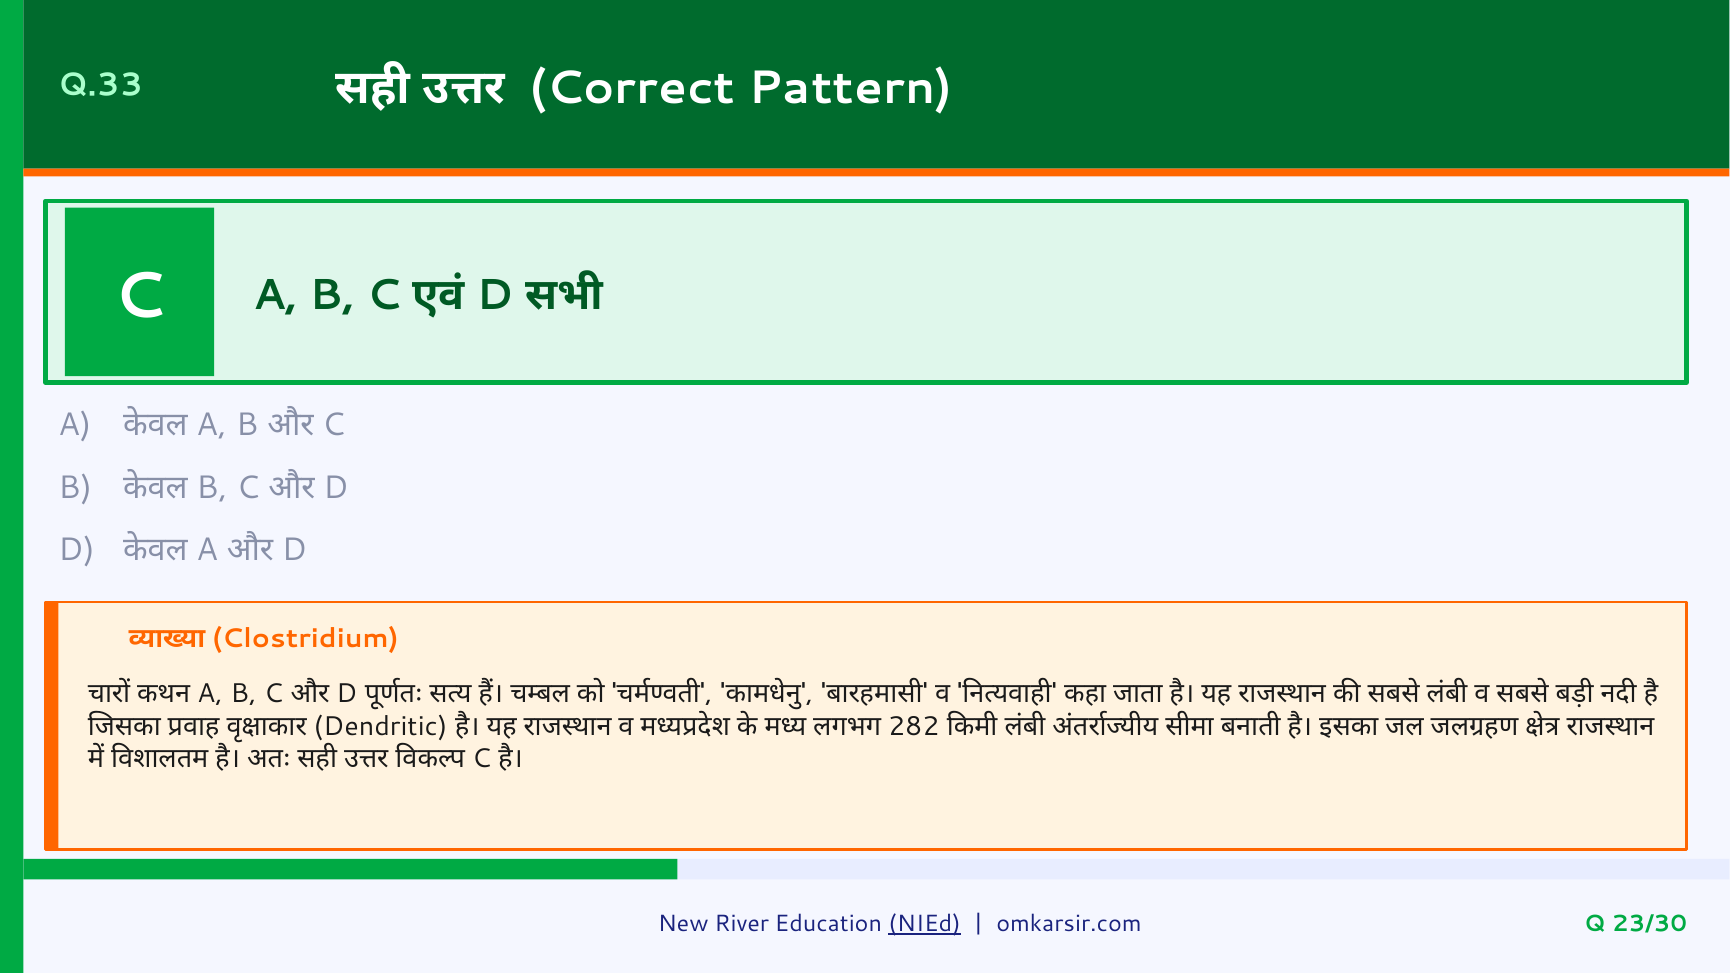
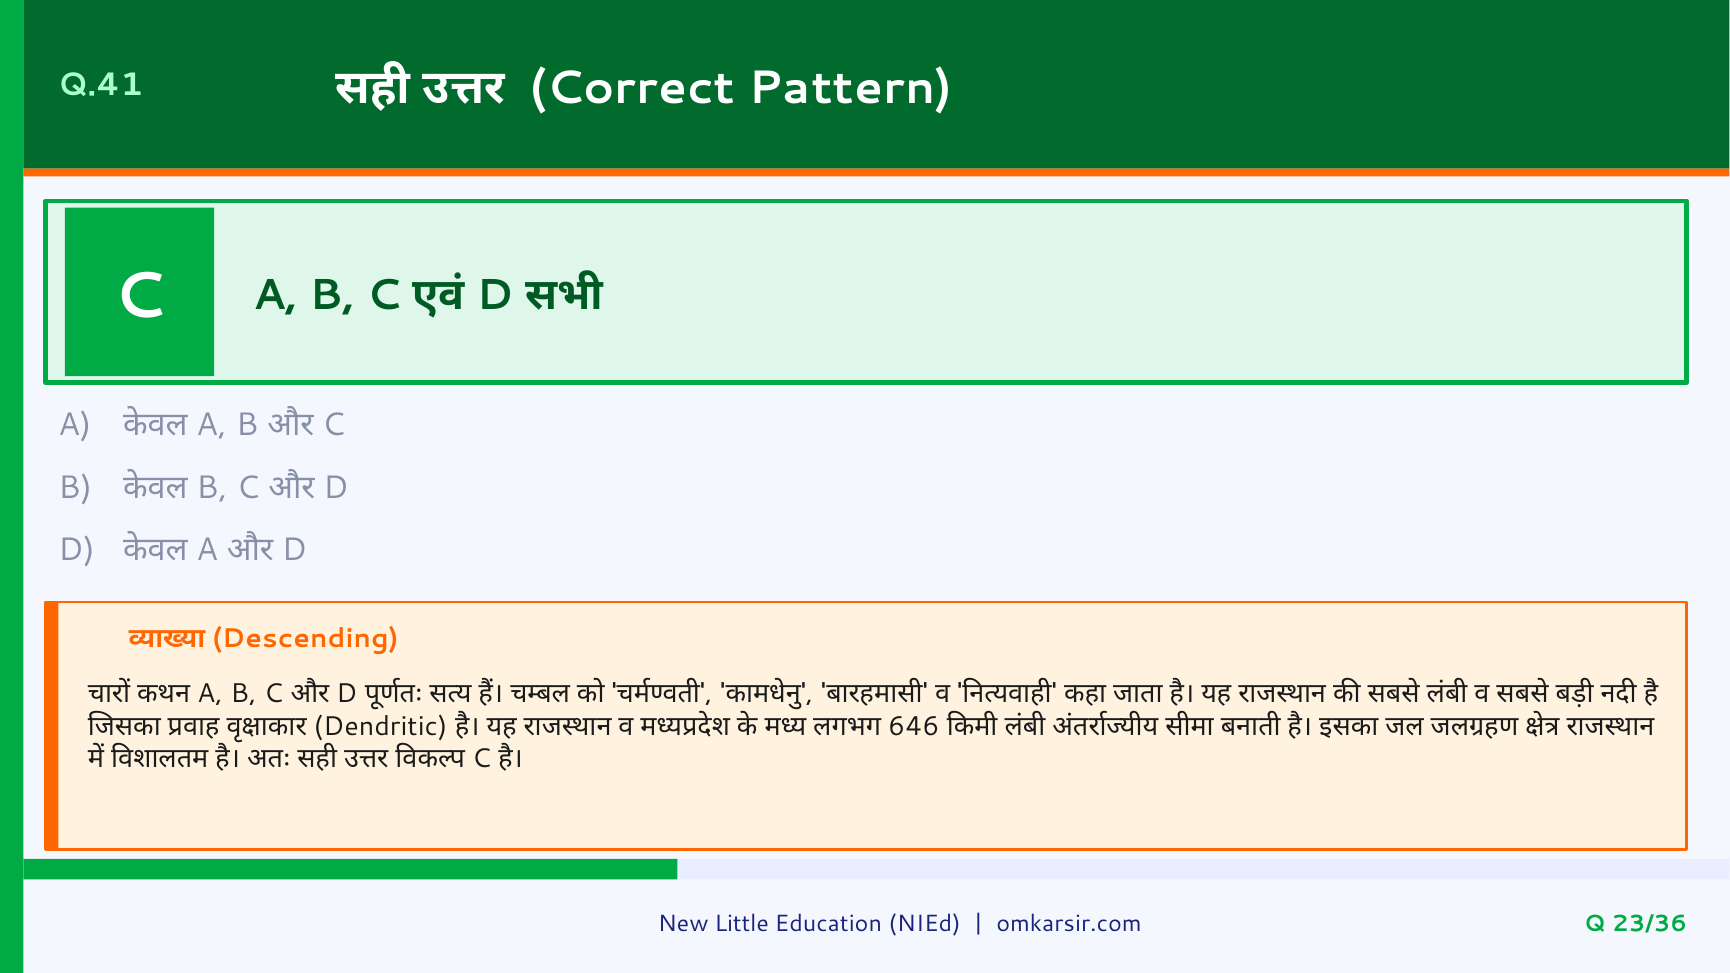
Q.33: Q.33 -> Q.41 (101, 85)
Clostridium: Clostridium -> Descending (305, 639)
282: 282 -> 646 (914, 726)
River: River -> Little (742, 924)
NIEd underline: present -> none (925, 924)
23/30: 23/30 -> 23/36 (1649, 924)
